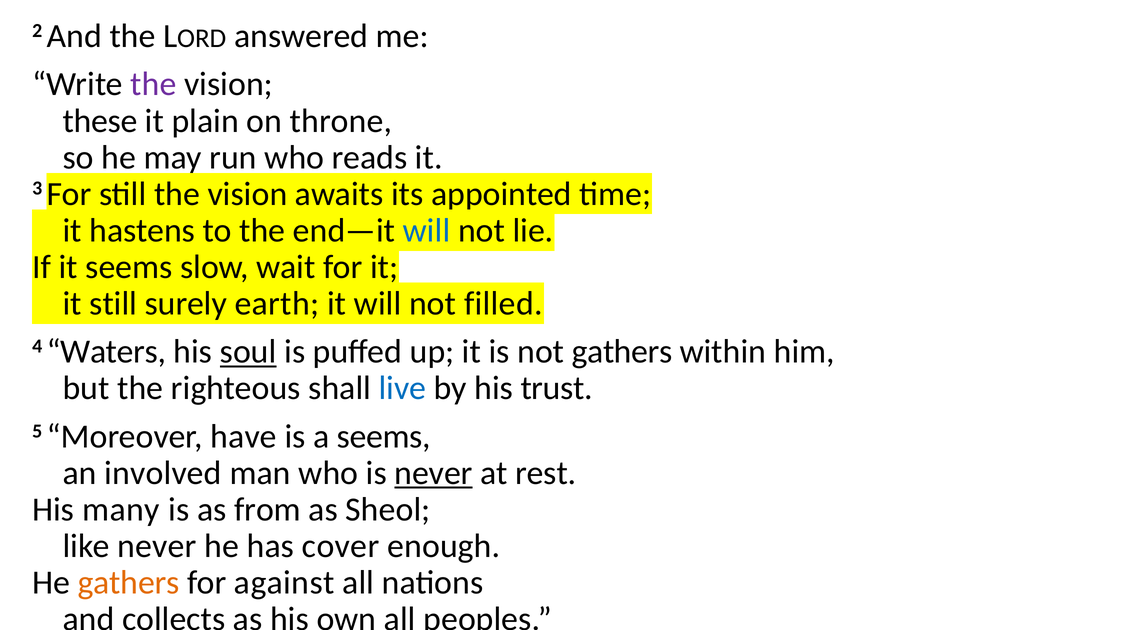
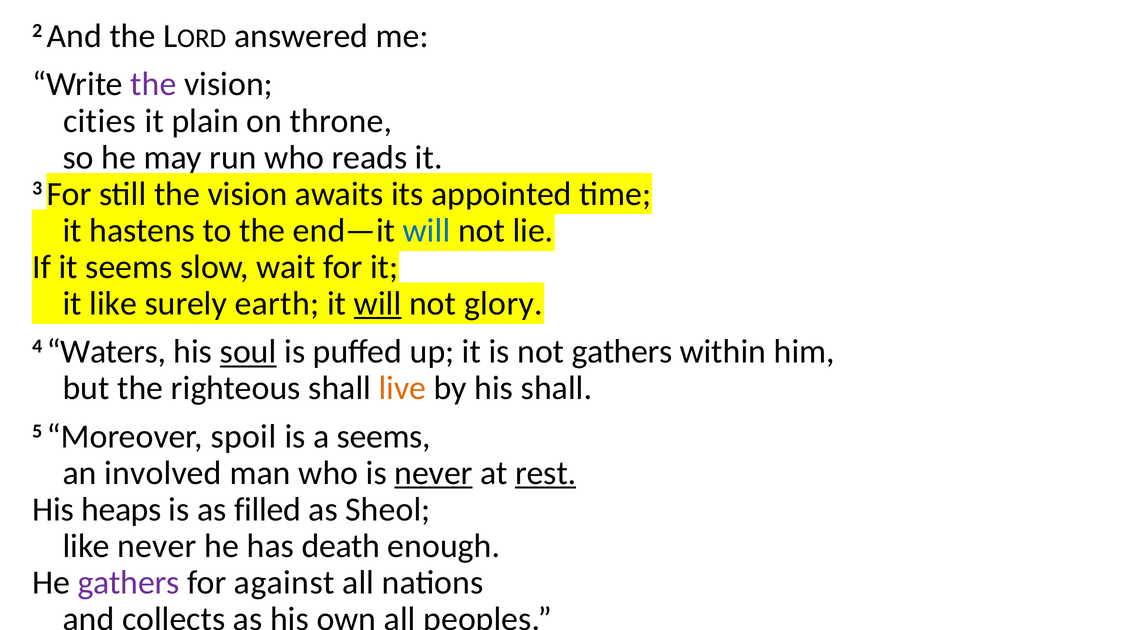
these: these -> cities (100, 121)
it still: still -> like (113, 304)
will underline: none -> present (378, 304)
filled: filled -> glory (503, 304)
live colour: blue -> orange (402, 389)
his trust: trust -> shall (556, 389)
have: have -> spoil (243, 437)
rest underline: none -> present (546, 474)
many: many -> heaps (121, 510)
from: from -> filled (268, 510)
cover: cover -> death (341, 547)
gathers colour: orange -> purple (129, 583)
